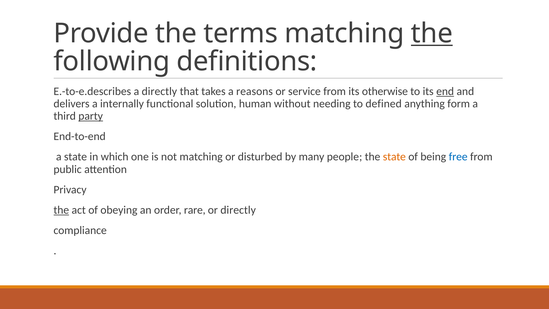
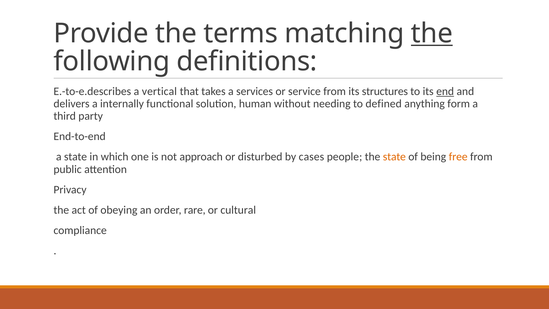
a directly: directly -> vertical (159, 91)
reasons: reasons -> services (255, 91)
otherwise: otherwise -> structures (385, 91)
party underline: present -> none (91, 116)
not matching: matching -> approach (201, 157)
many: many -> cases (311, 157)
free colour: blue -> orange (458, 157)
the underline: present -> none (61, 210)
or directly: directly -> cultural (238, 210)
